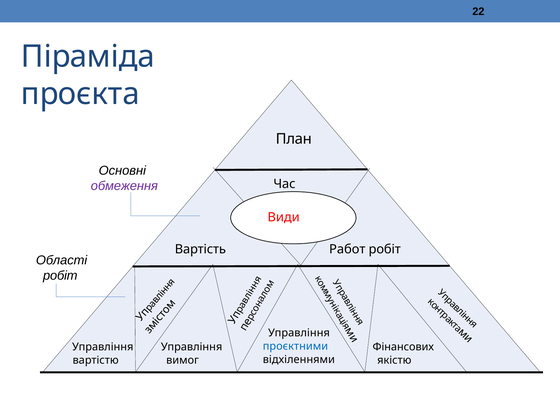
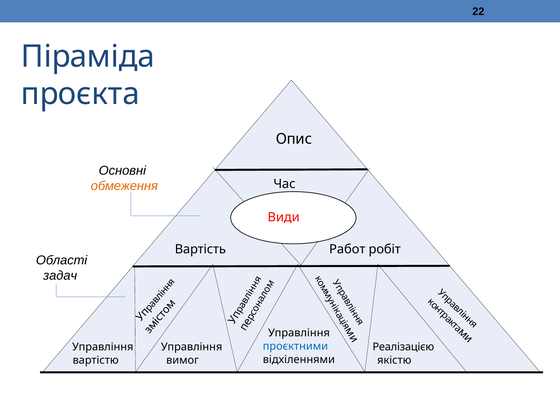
План: План -> Опис (294, 139)
обмеження colour: purple -> orange (124, 186)
робіт: робіт -> задач (60, 276)
Фінансових: Фінансових -> Реалізацією (403, 347)
